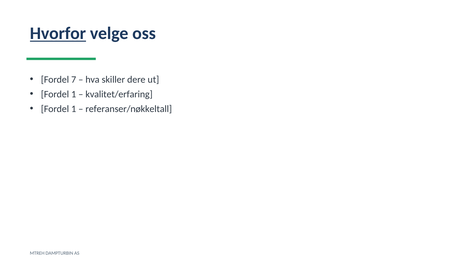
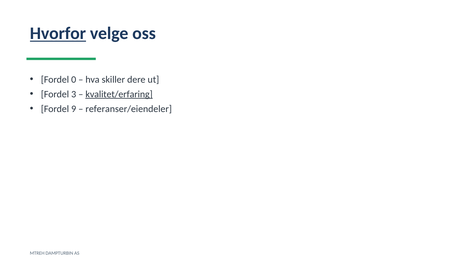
7: 7 -> 0 (74, 80)
1: 1 -> 3 (74, 94)
kvalitet/erfaring underline: none -> present (119, 94)
1: 1 -> 9 (74, 109)
referanser/nøkkeltall: referanser/nøkkeltall -> referanser/eiendeler (129, 109)
